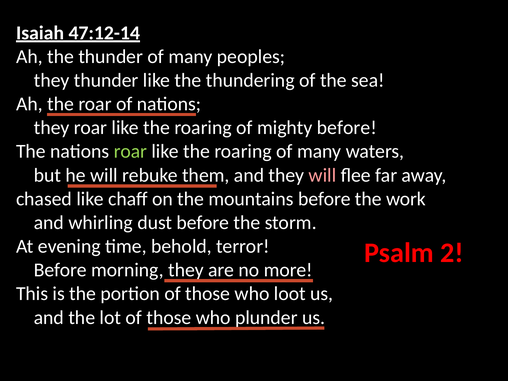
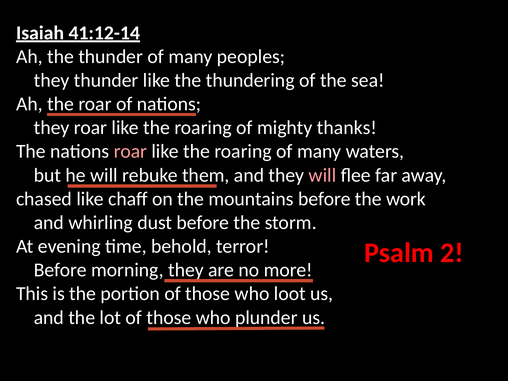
47:12-14: 47:12-14 -> 41:12-14 (104, 33)
mighty before: before -> thanks (347, 128)
roar colour: light green -> pink (130, 151)
